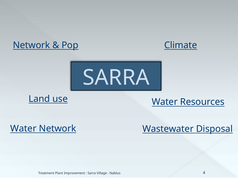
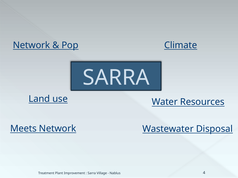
Water: Water -> Meets (23, 129)
